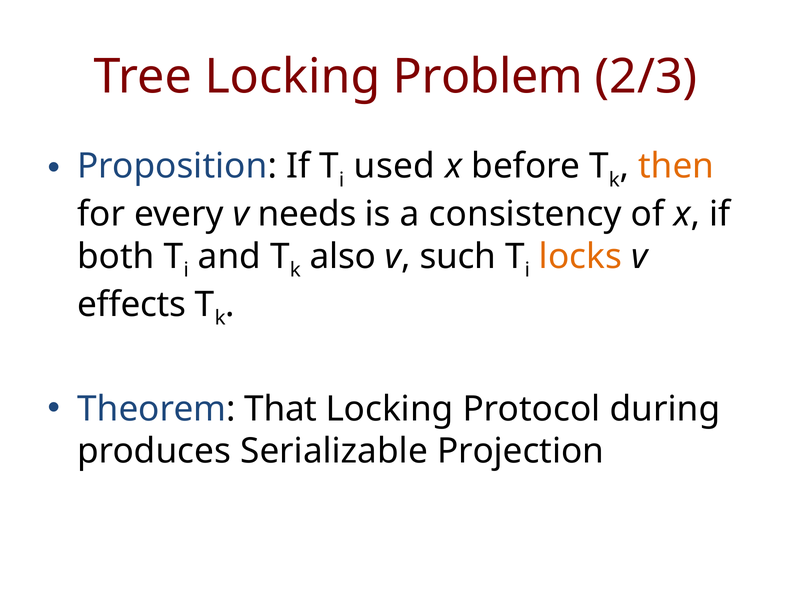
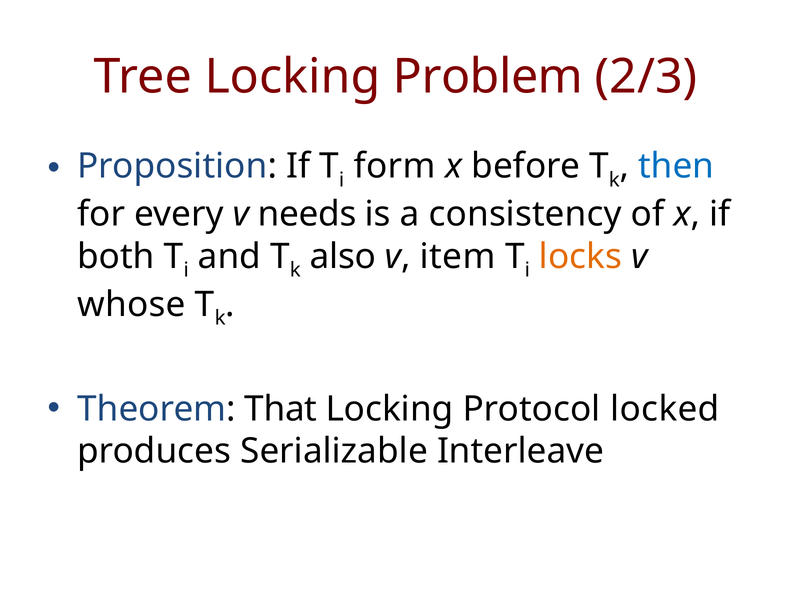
used: used -> form (395, 166)
then colour: orange -> blue (676, 166)
such: such -> item (458, 256)
effects: effects -> whose (131, 305)
during: during -> locked (665, 409)
Projection: Projection -> Interleave (521, 451)
